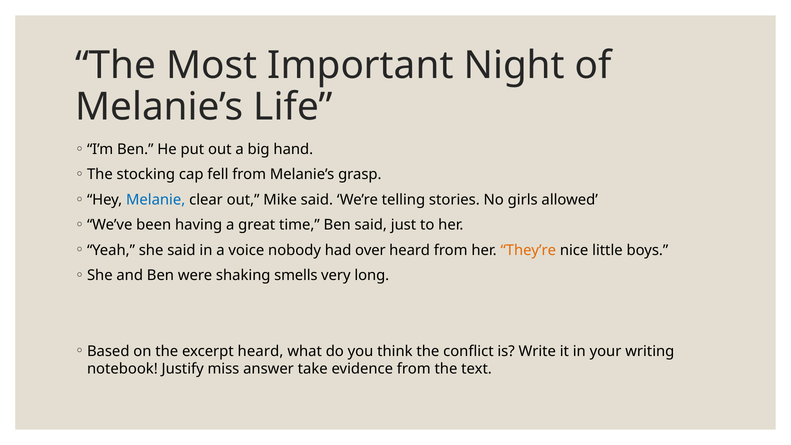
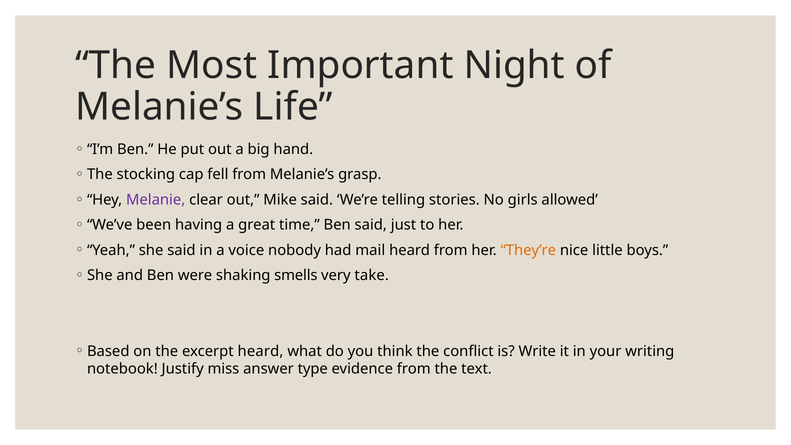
Melanie colour: blue -> purple (156, 200)
over: over -> mail (370, 250)
long: long -> take (372, 275)
take: take -> type (313, 369)
